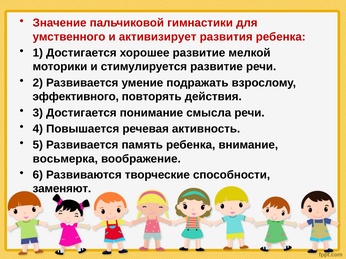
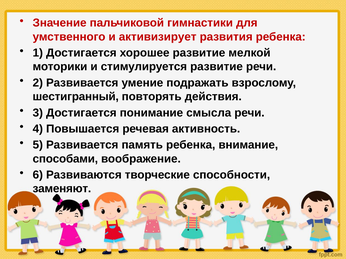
эффективного: эффективного -> шестигранный (76, 97)
восьмерка: восьмерка -> способами (65, 159)
